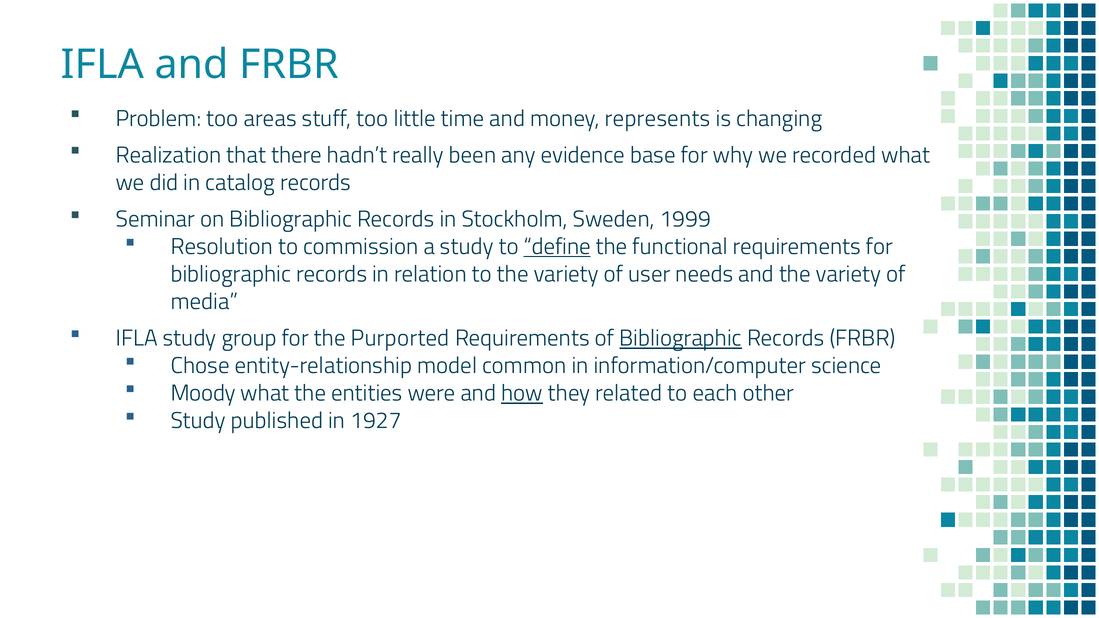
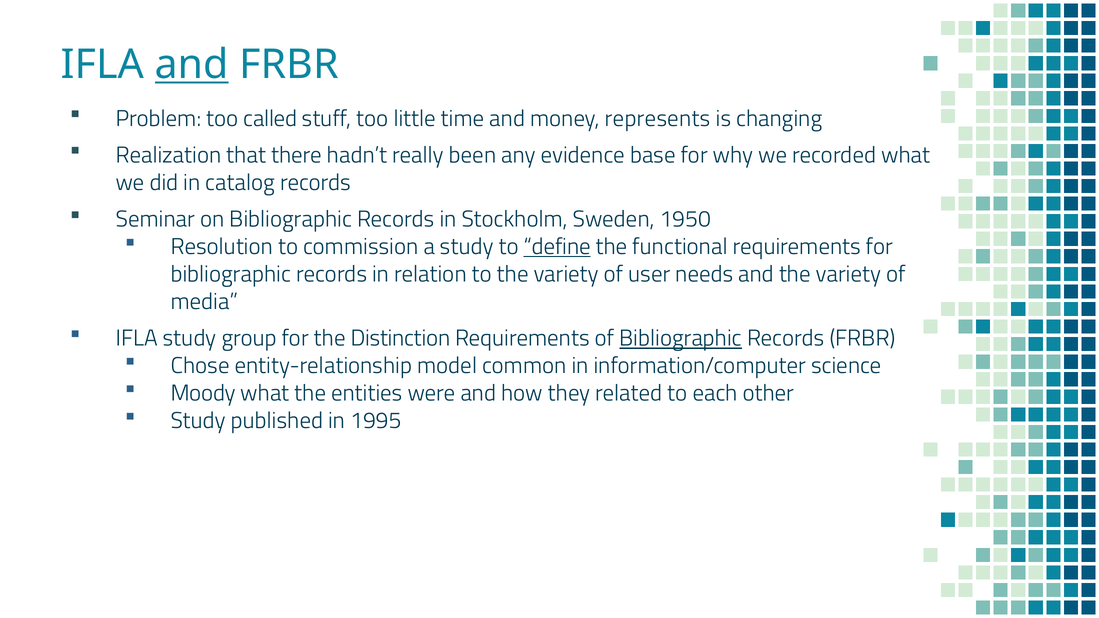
and underline: none -> present (192, 65)
areas: areas -> called (270, 119)
1999: 1999 -> 1950 (685, 219)
Purported: Purported -> Distinction (400, 338)
how underline: present -> none (522, 393)
1927: 1927 -> 1995 (376, 421)
